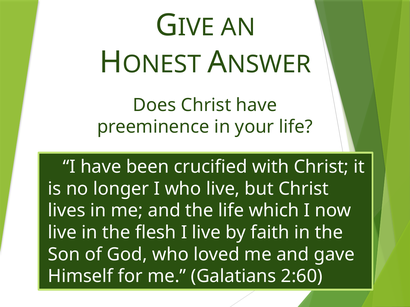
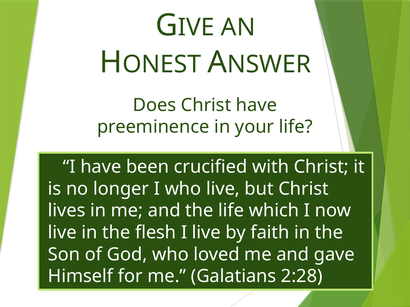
2:60: 2:60 -> 2:28 (302, 277)
